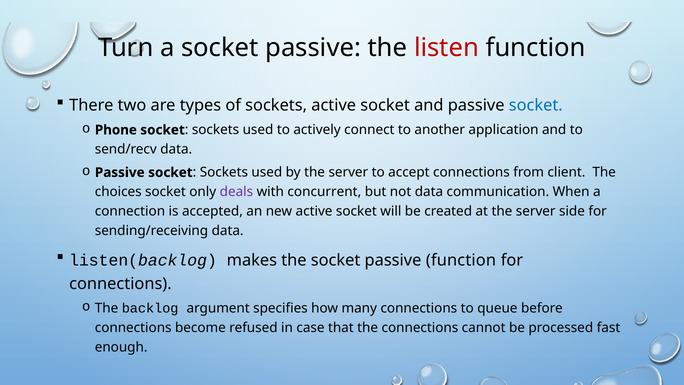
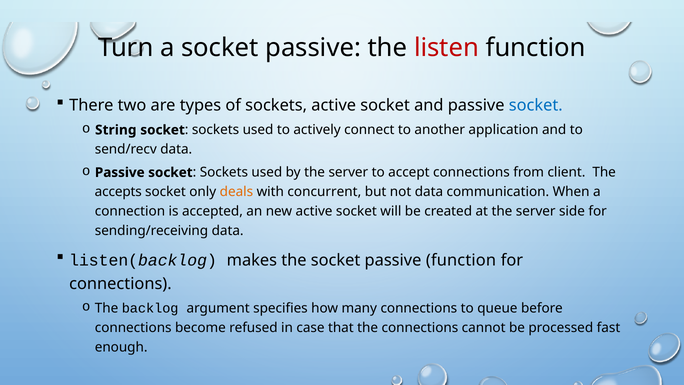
Phone: Phone -> String (116, 130)
choices: choices -> accepts (118, 192)
deals colour: purple -> orange (236, 192)
